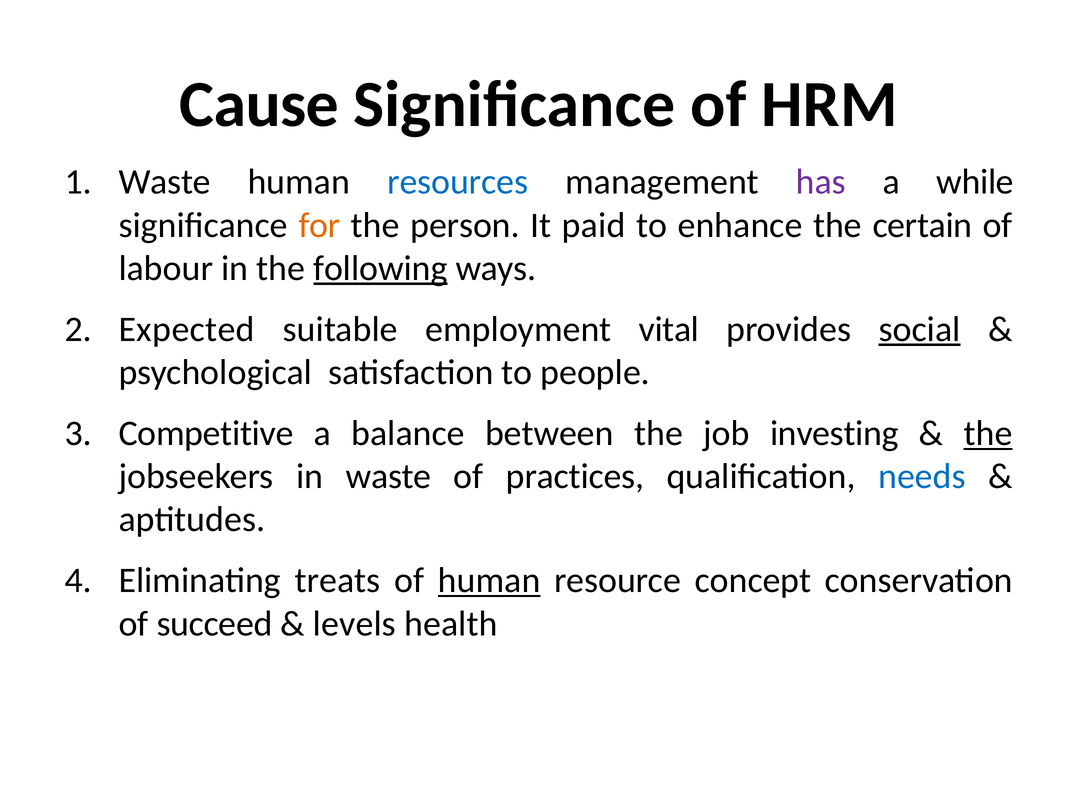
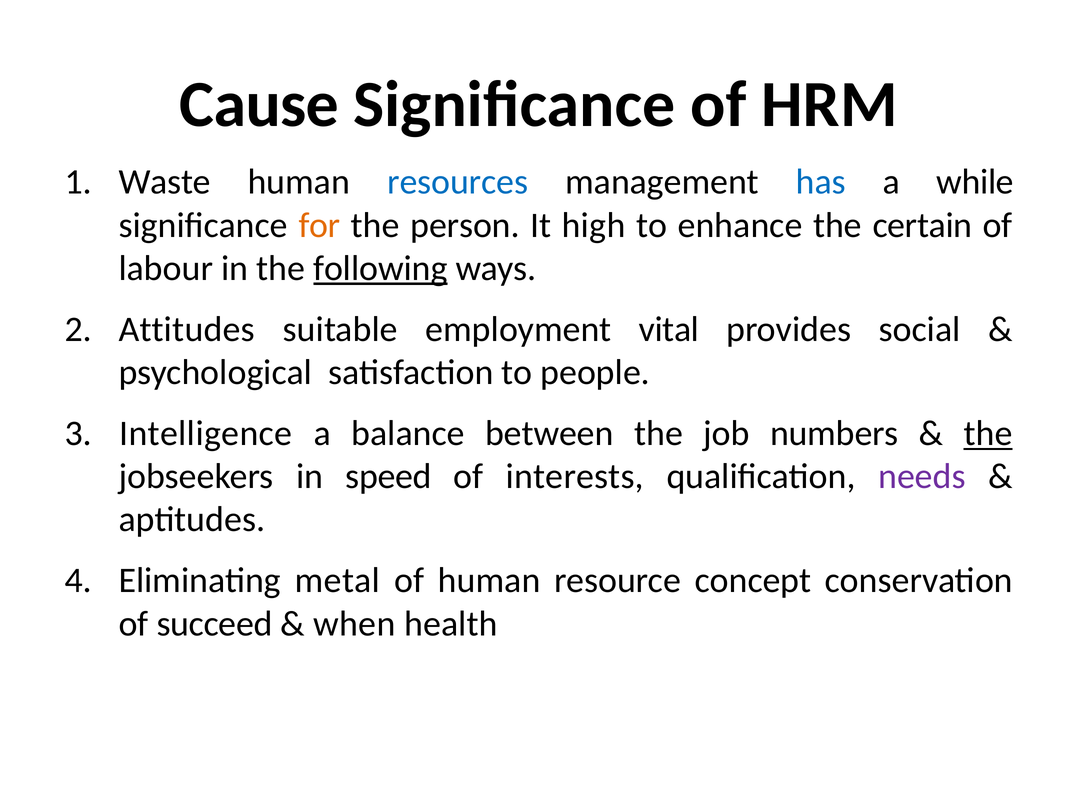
has colour: purple -> blue (821, 182)
paid: paid -> high (594, 225)
Expected: Expected -> Attitudes (187, 329)
social underline: present -> none (920, 329)
Competitive: Competitive -> Intelligence (206, 434)
investing: investing -> numbers (834, 434)
in waste: waste -> speed (389, 477)
practices: practices -> interests (575, 477)
needs colour: blue -> purple (922, 477)
treats: treats -> metal (337, 581)
human underline: present -> none (489, 581)
levels: levels -> when (354, 624)
